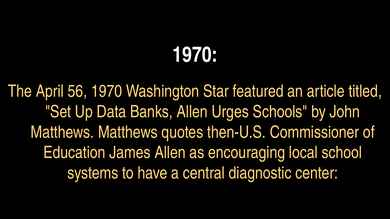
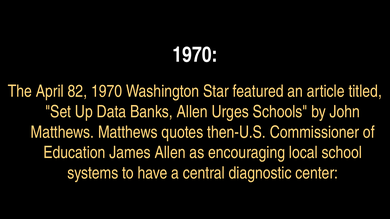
56: 56 -> 82 (77, 91)
